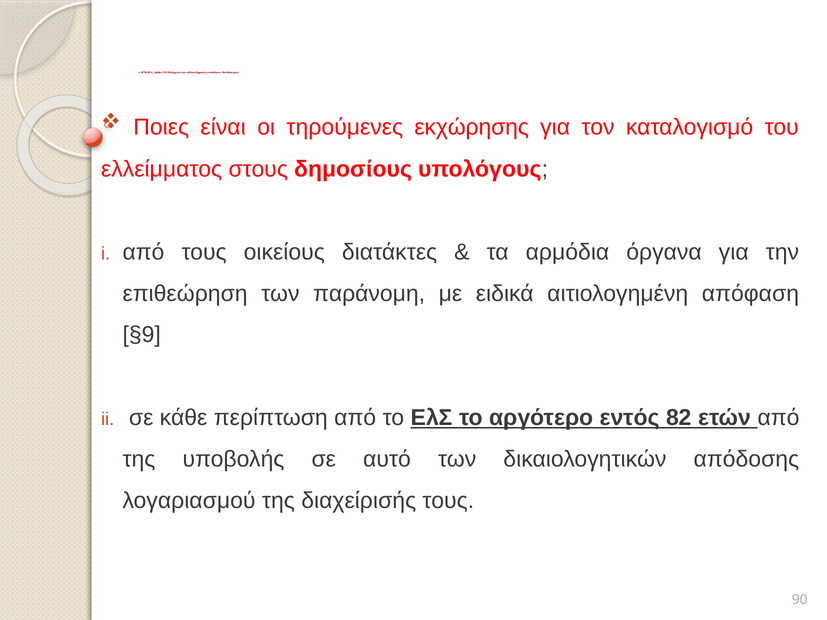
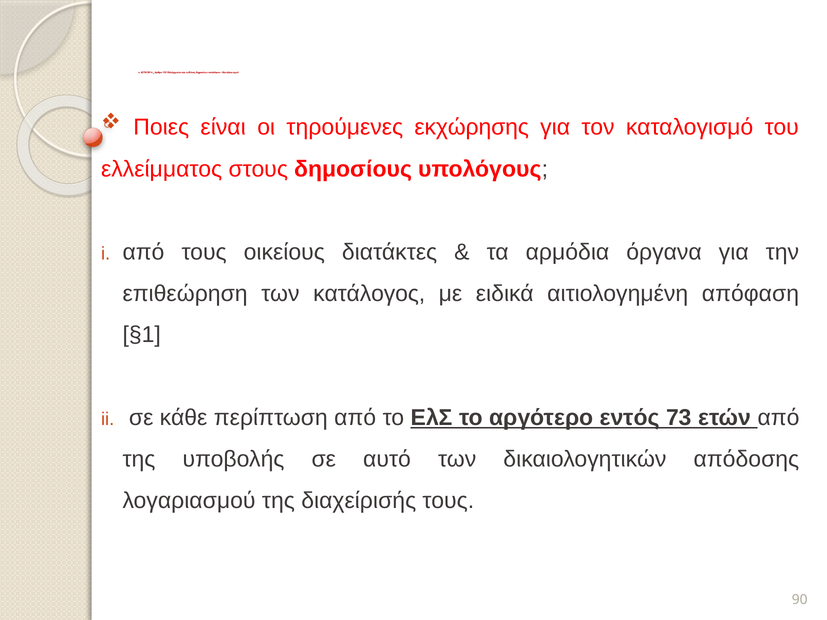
παράνομη: παράνομη -> κατάλογος (369, 294)
§9: §9 -> §1 (142, 335)
82: 82 -> 73 (679, 418)
